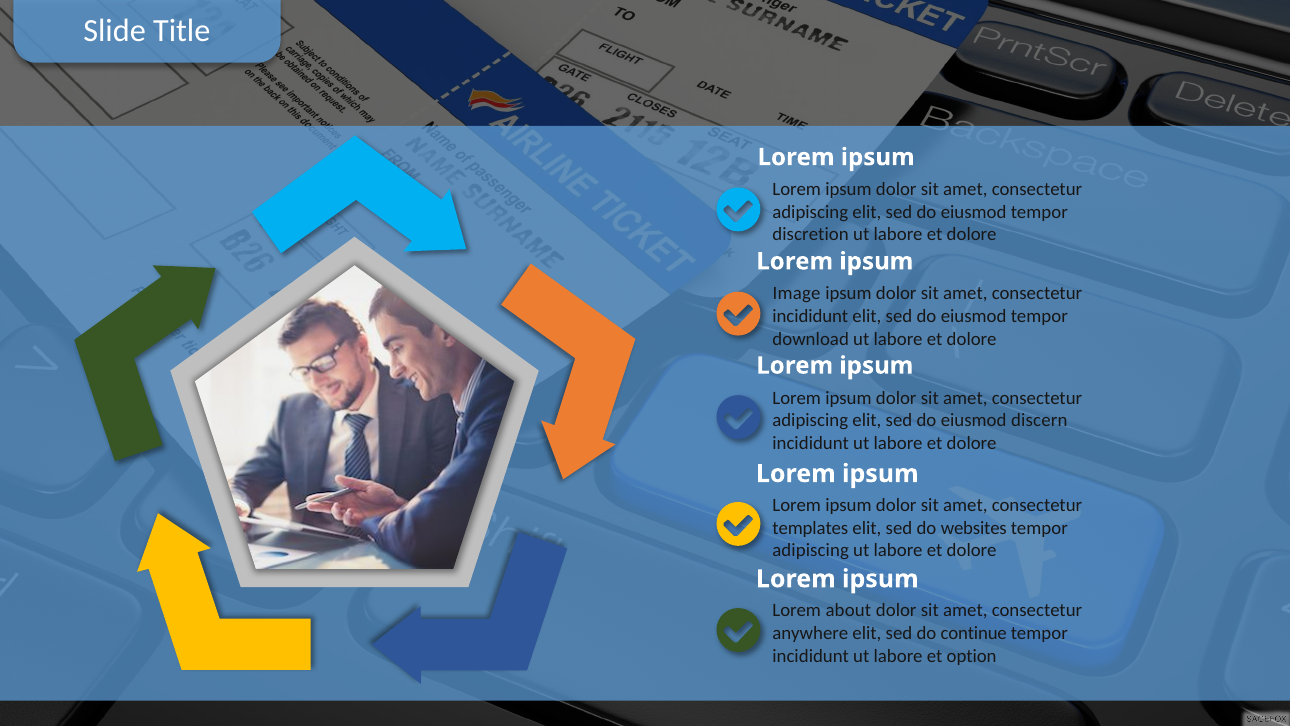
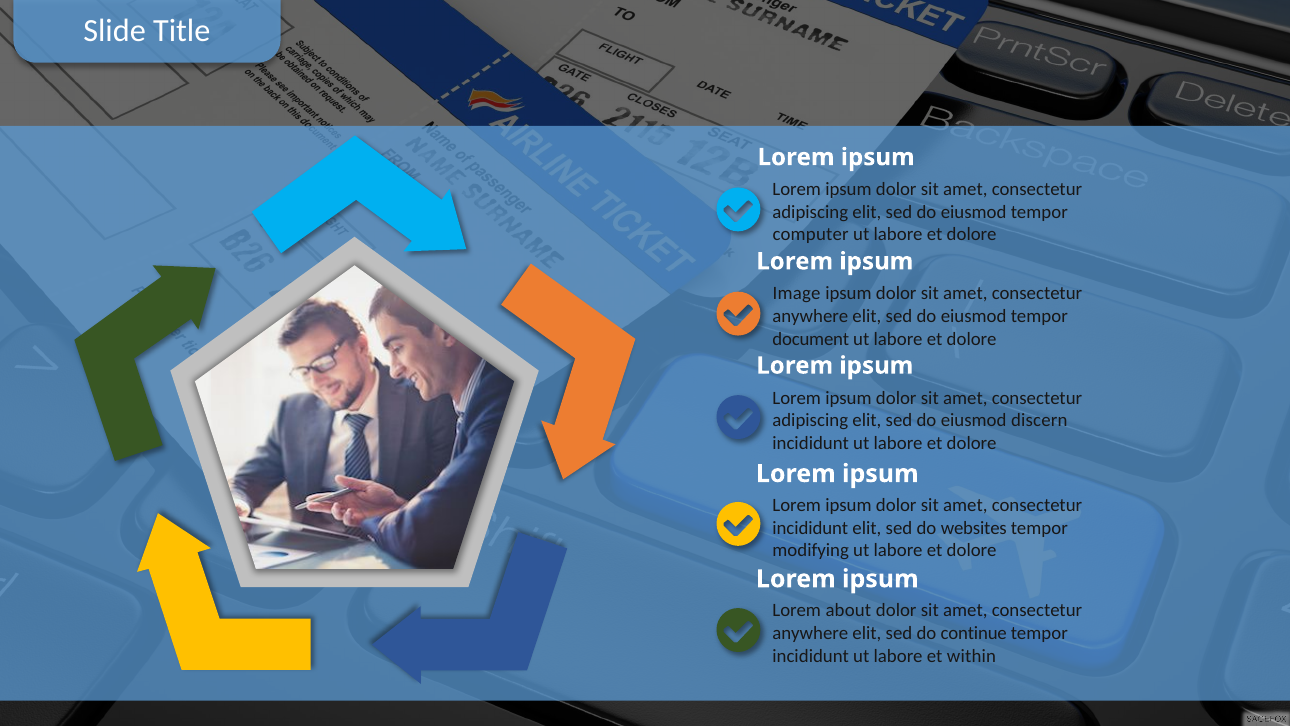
discretion: discretion -> computer (811, 235)
incididunt: incididunt -> anywhere (810, 316)
download: download -> document (811, 339)
templates: templates -> incididunt (810, 528)
adipiscing: adipiscing -> modifying (811, 550)
option: option -> within (971, 655)
